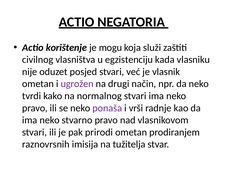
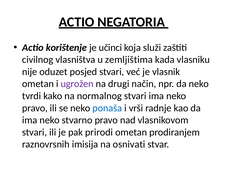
mogu: mogu -> učinci (110, 48)
egzistenciju: egzistenciju -> zemljištima (129, 60)
ponaša colour: purple -> blue (107, 108)
tužitelja: tužitelja -> osnivati (129, 144)
